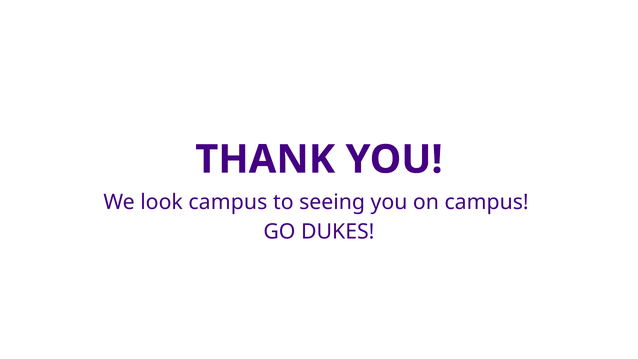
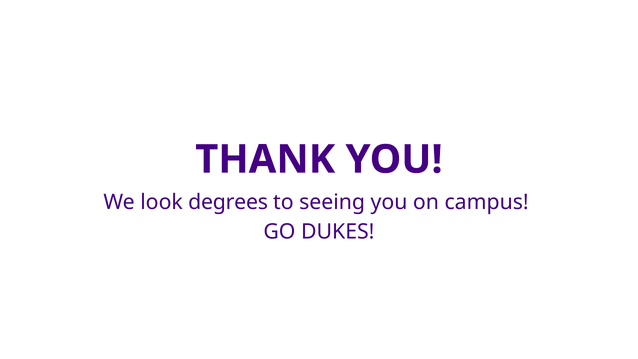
look campus: campus -> degrees (228, 202)
